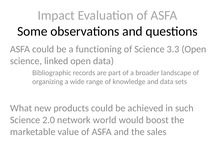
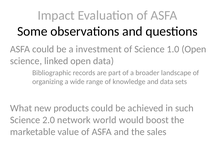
functioning: functioning -> investment (99, 49)
3.3: 3.3 -> 1.0 (173, 49)
